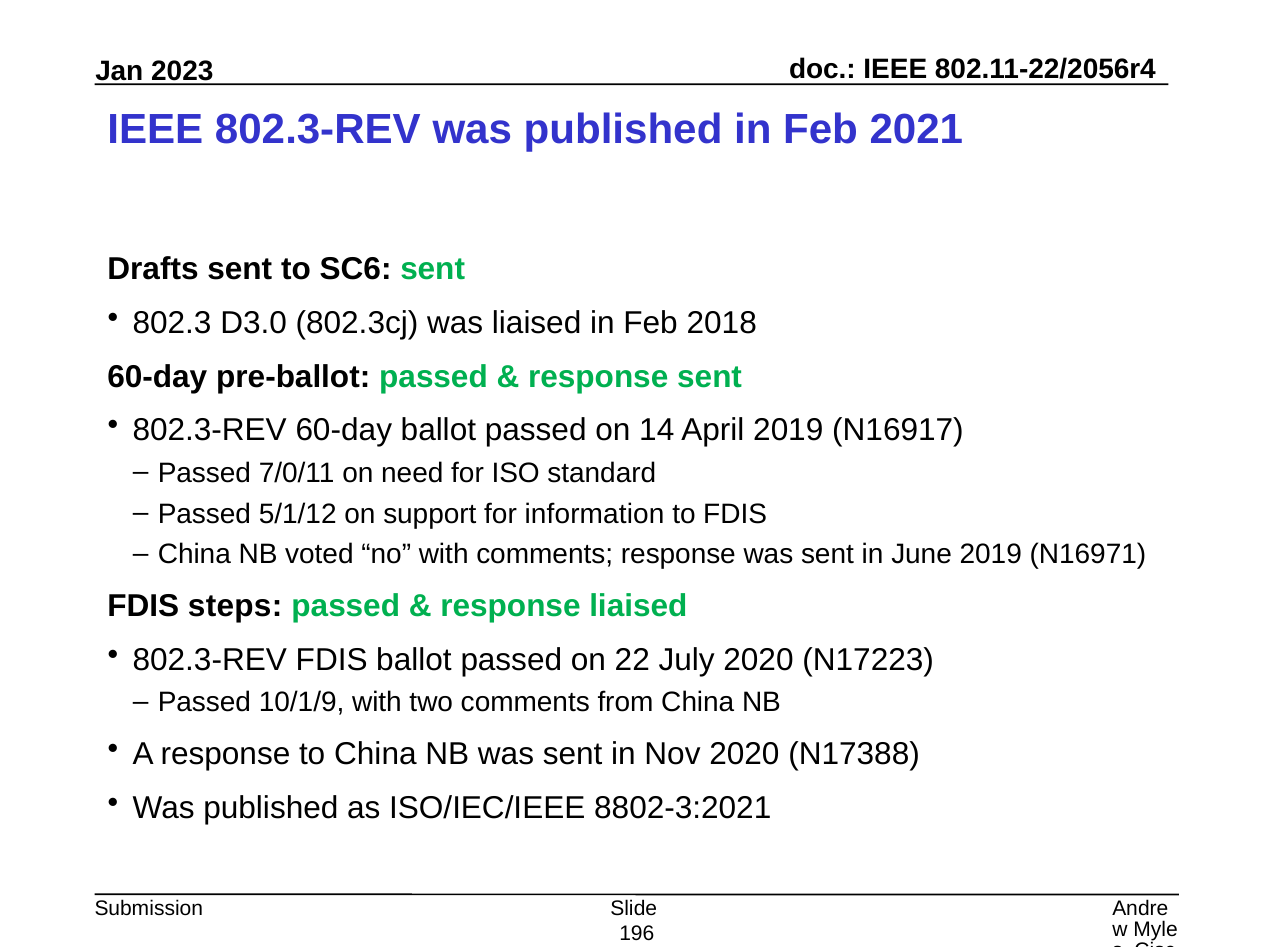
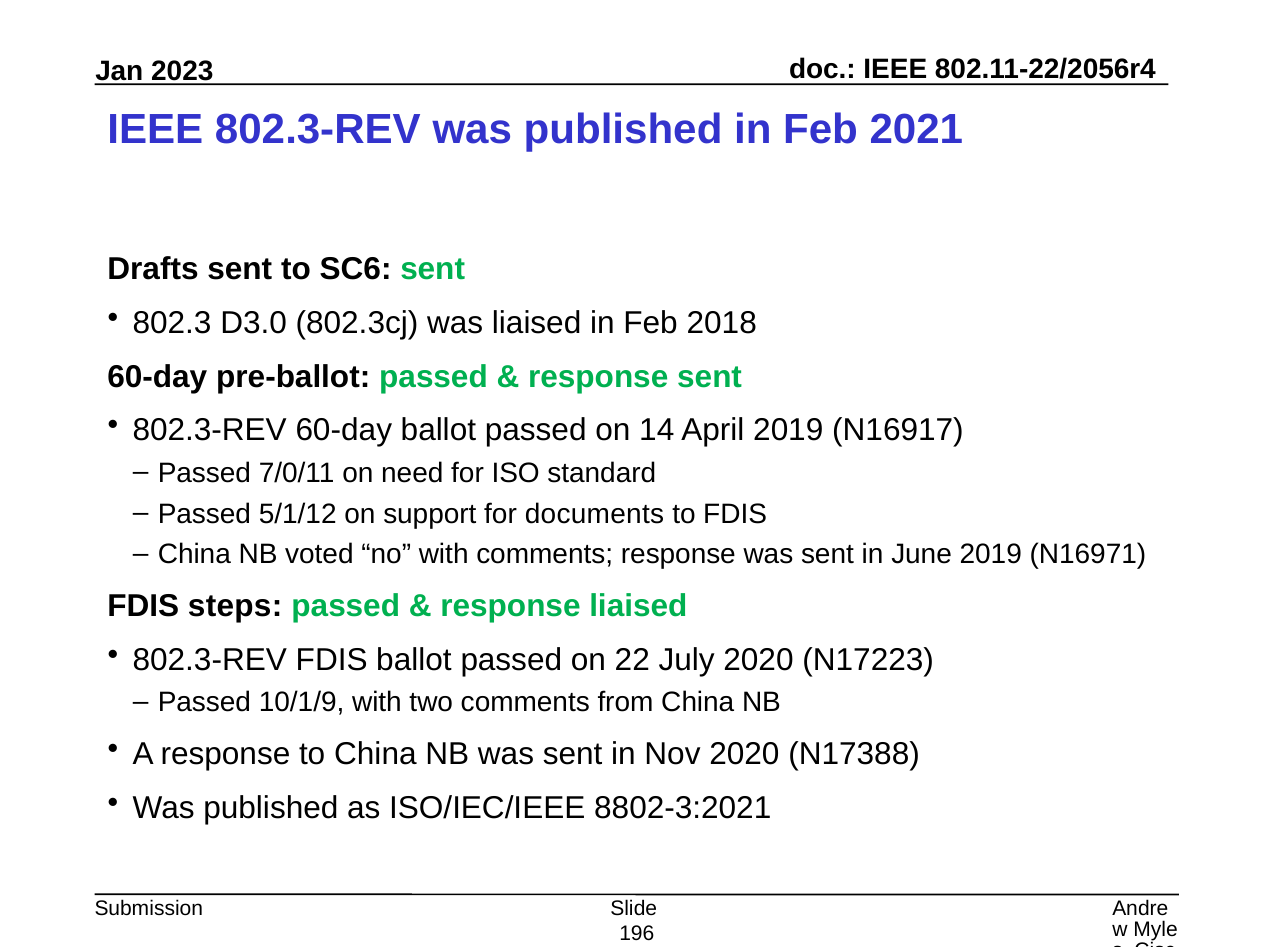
information: information -> documents (594, 514)
